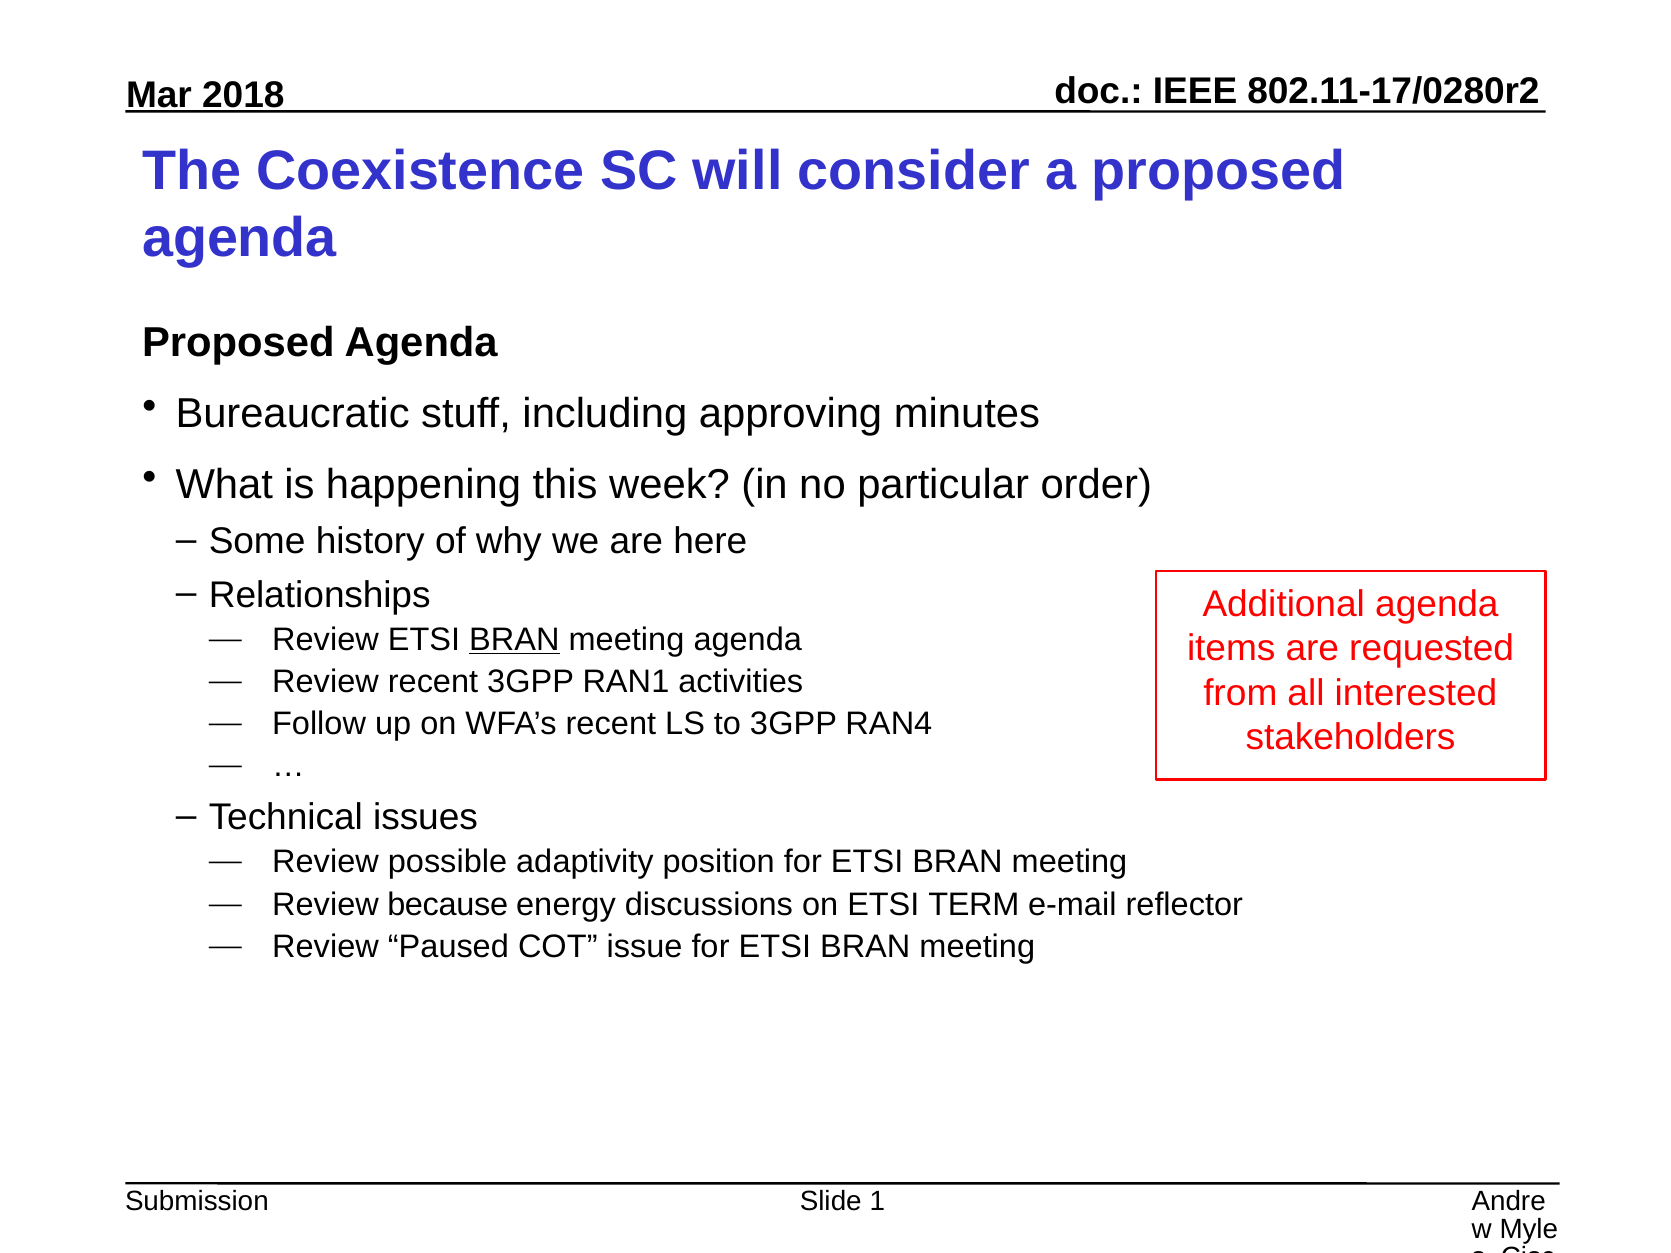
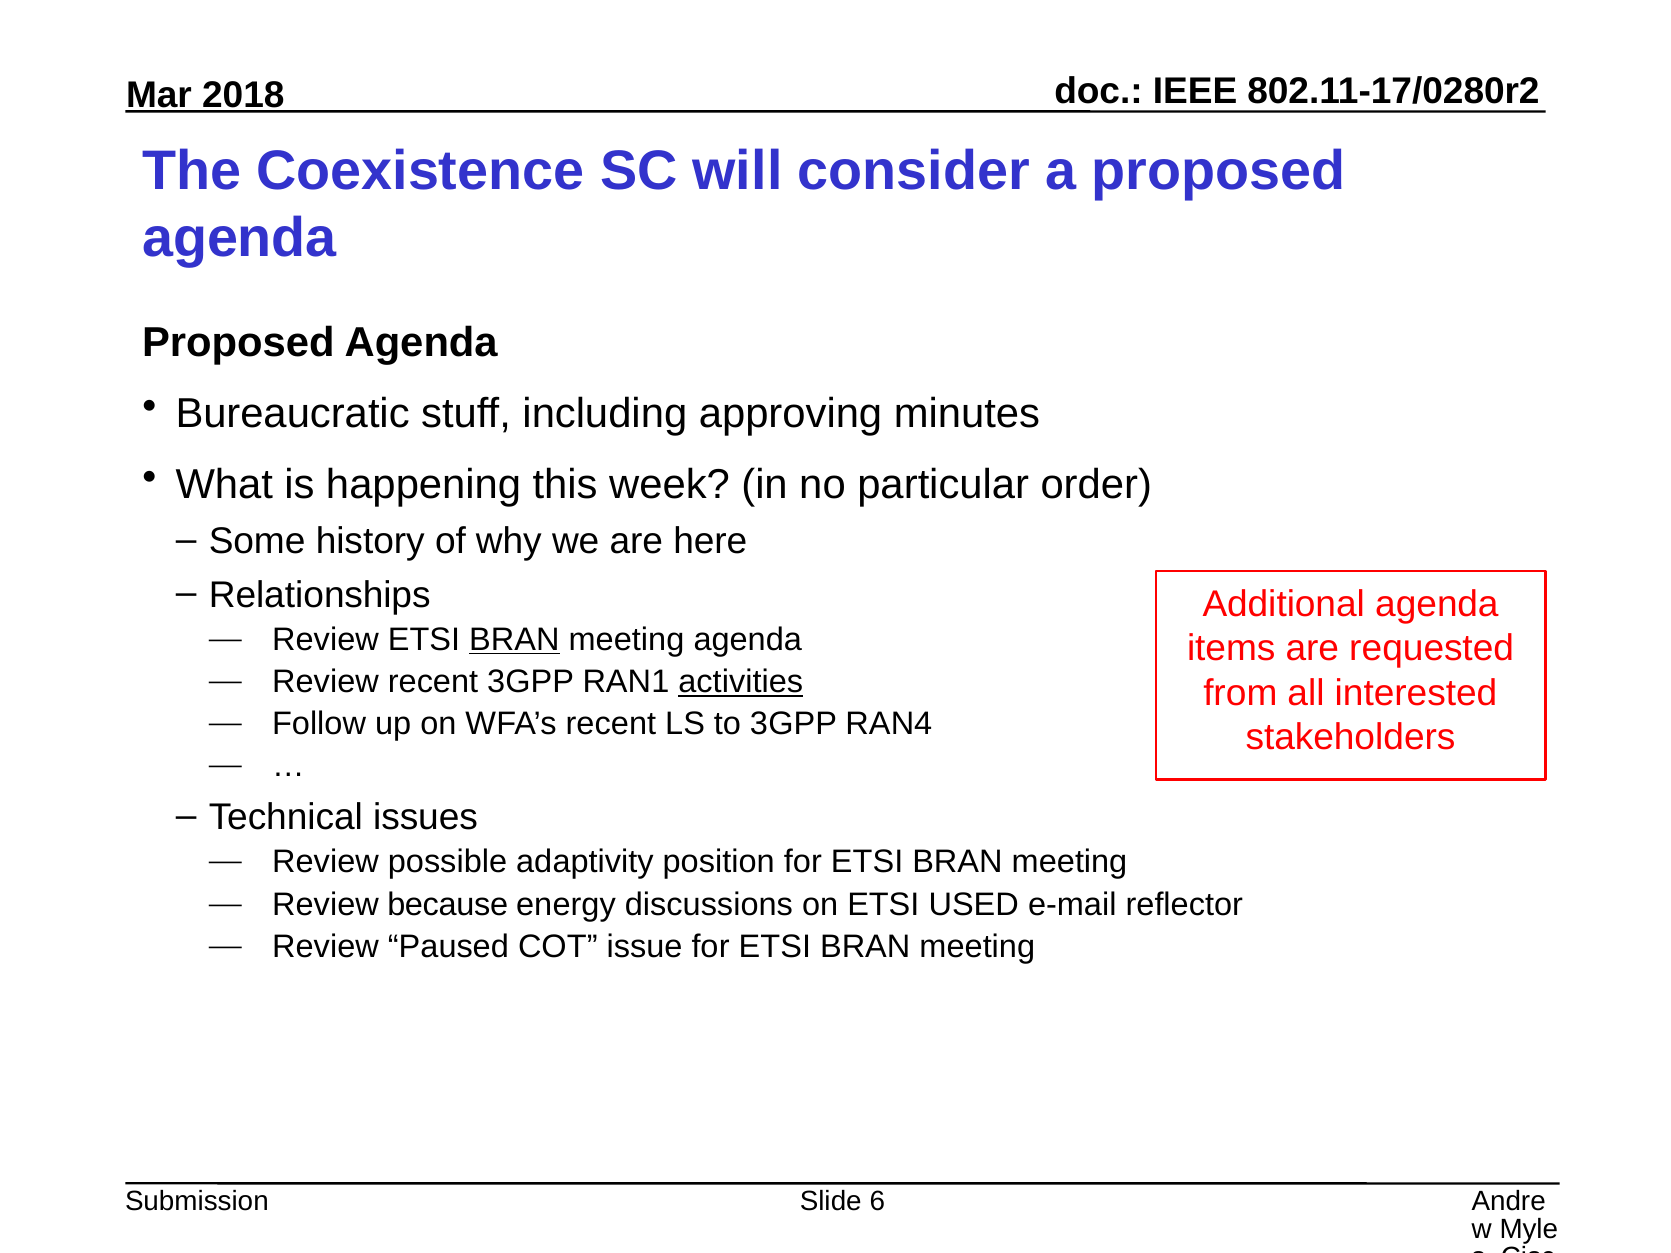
activities underline: none -> present (741, 682)
TERM: TERM -> USED (974, 905)
1: 1 -> 6 (877, 1202)
